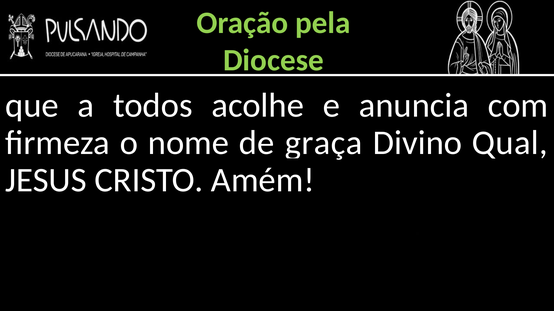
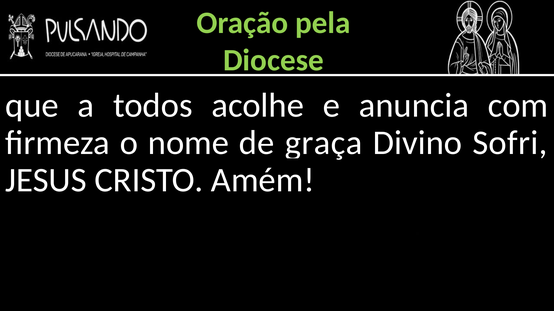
Qual: Qual -> Sofri (510, 143)
